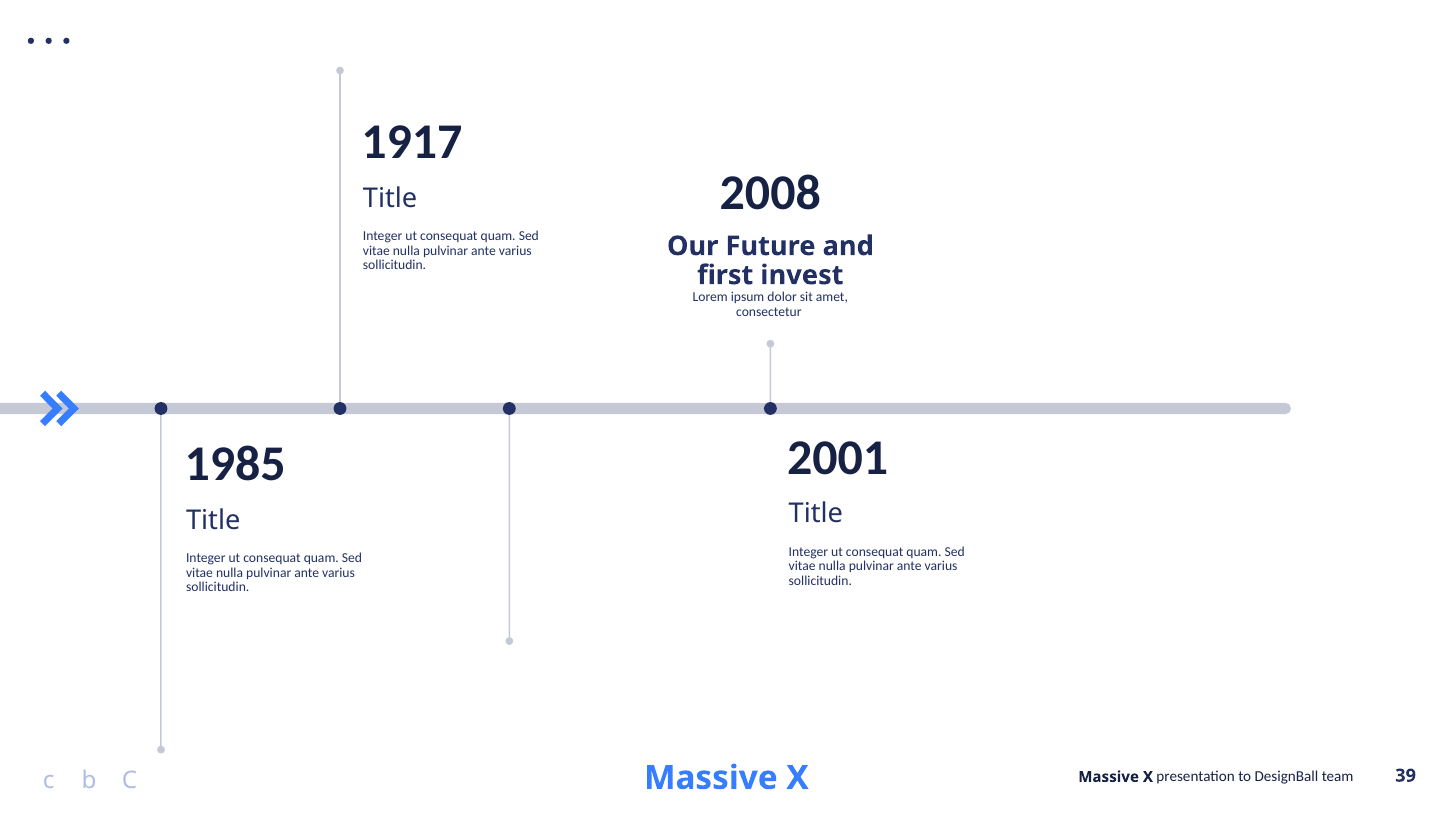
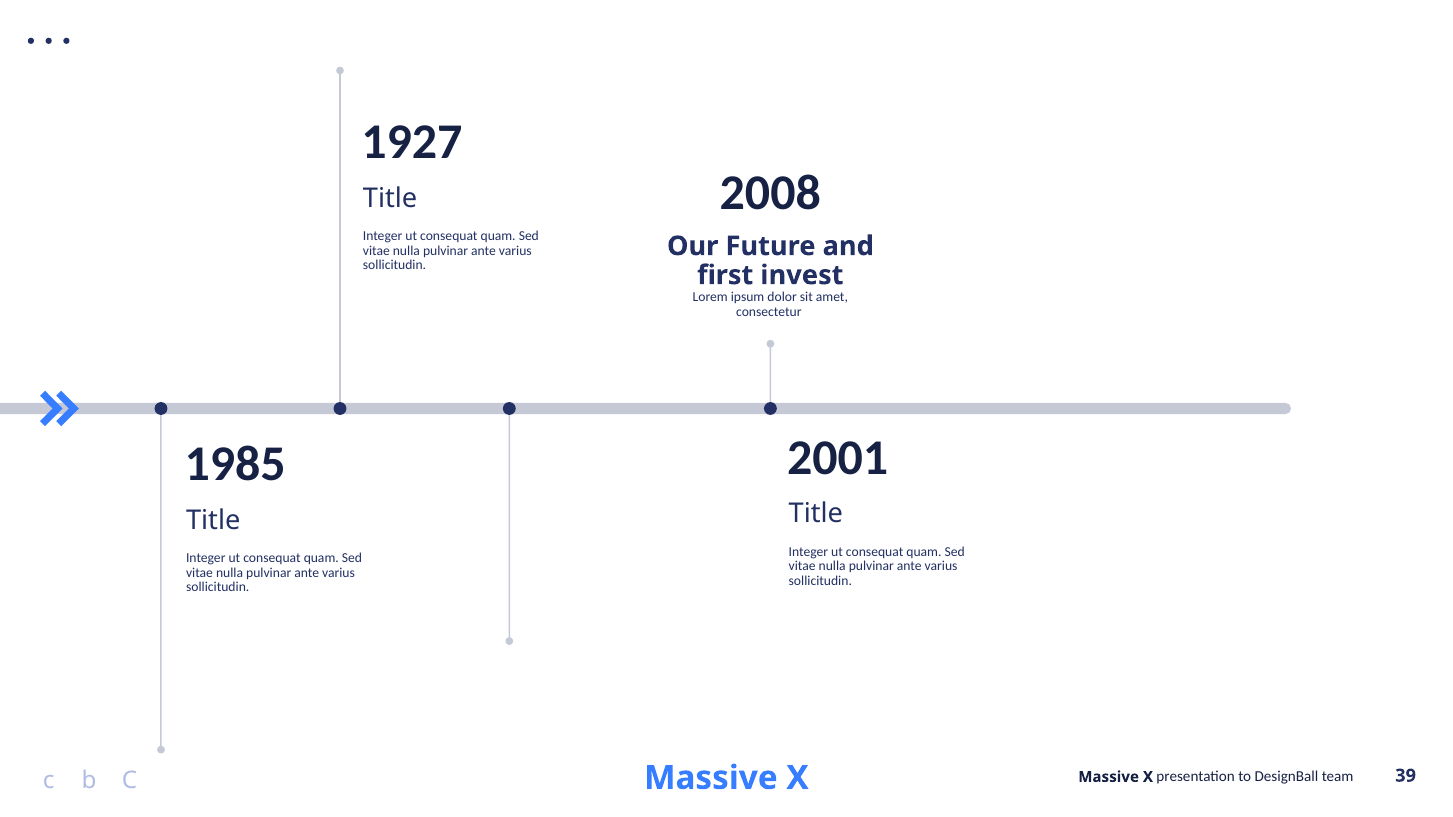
1917: 1917 -> 1927 (412, 142)
